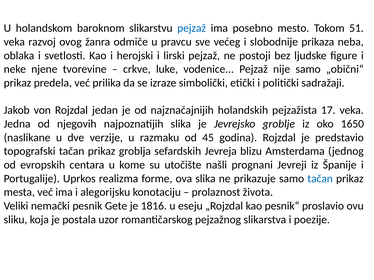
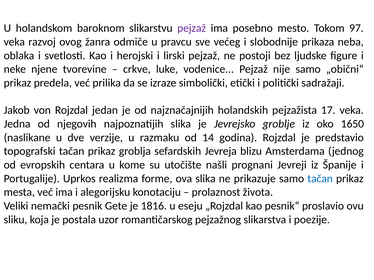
pejzaž colour: blue -> purple (192, 28)
51: 51 -> 97 (356, 28)
45: 45 -> 14 (208, 138)
